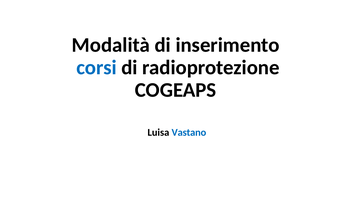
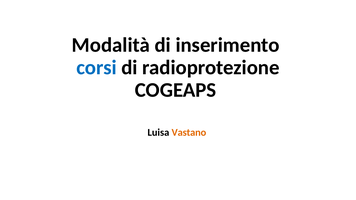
Vastano colour: blue -> orange (189, 133)
